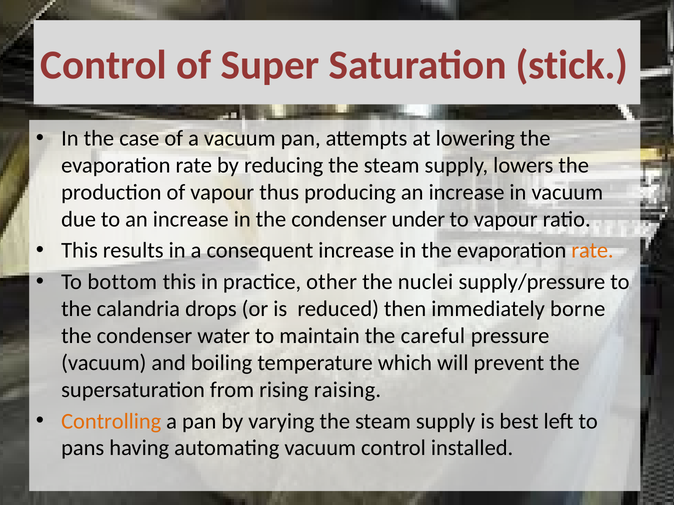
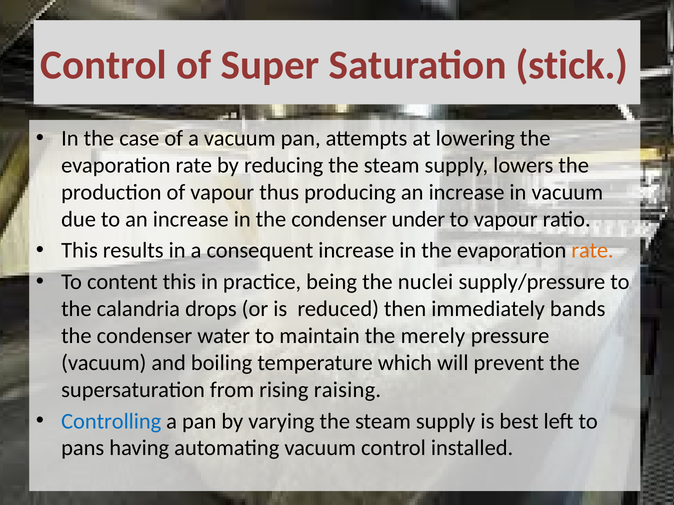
bottom: bottom -> content (122, 282)
other: other -> being (332, 282)
borne: borne -> bands (578, 309)
careful: careful -> merely (433, 336)
Controlling colour: orange -> blue (111, 422)
